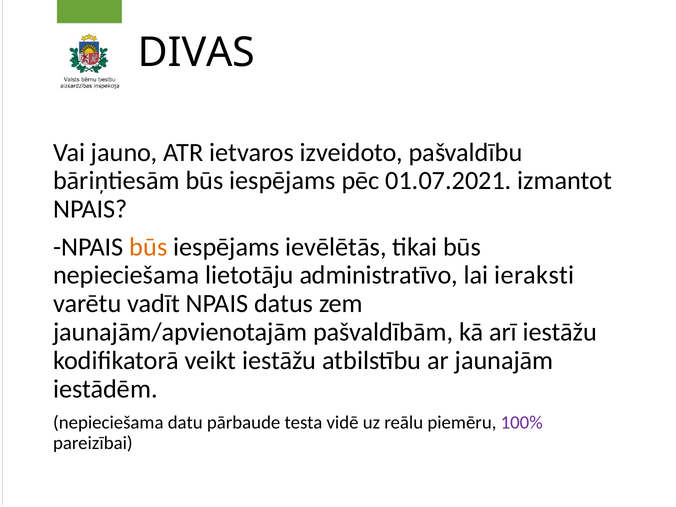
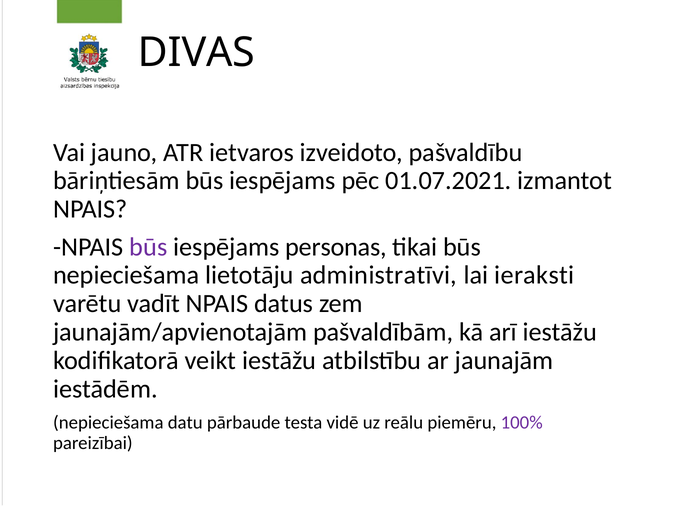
būs colour: orange -> purple (148, 247)
ievēlētās: ievēlētās -> personas (336, 247)
administratīvo: administratīvo -> administratīvi (378, 275)
